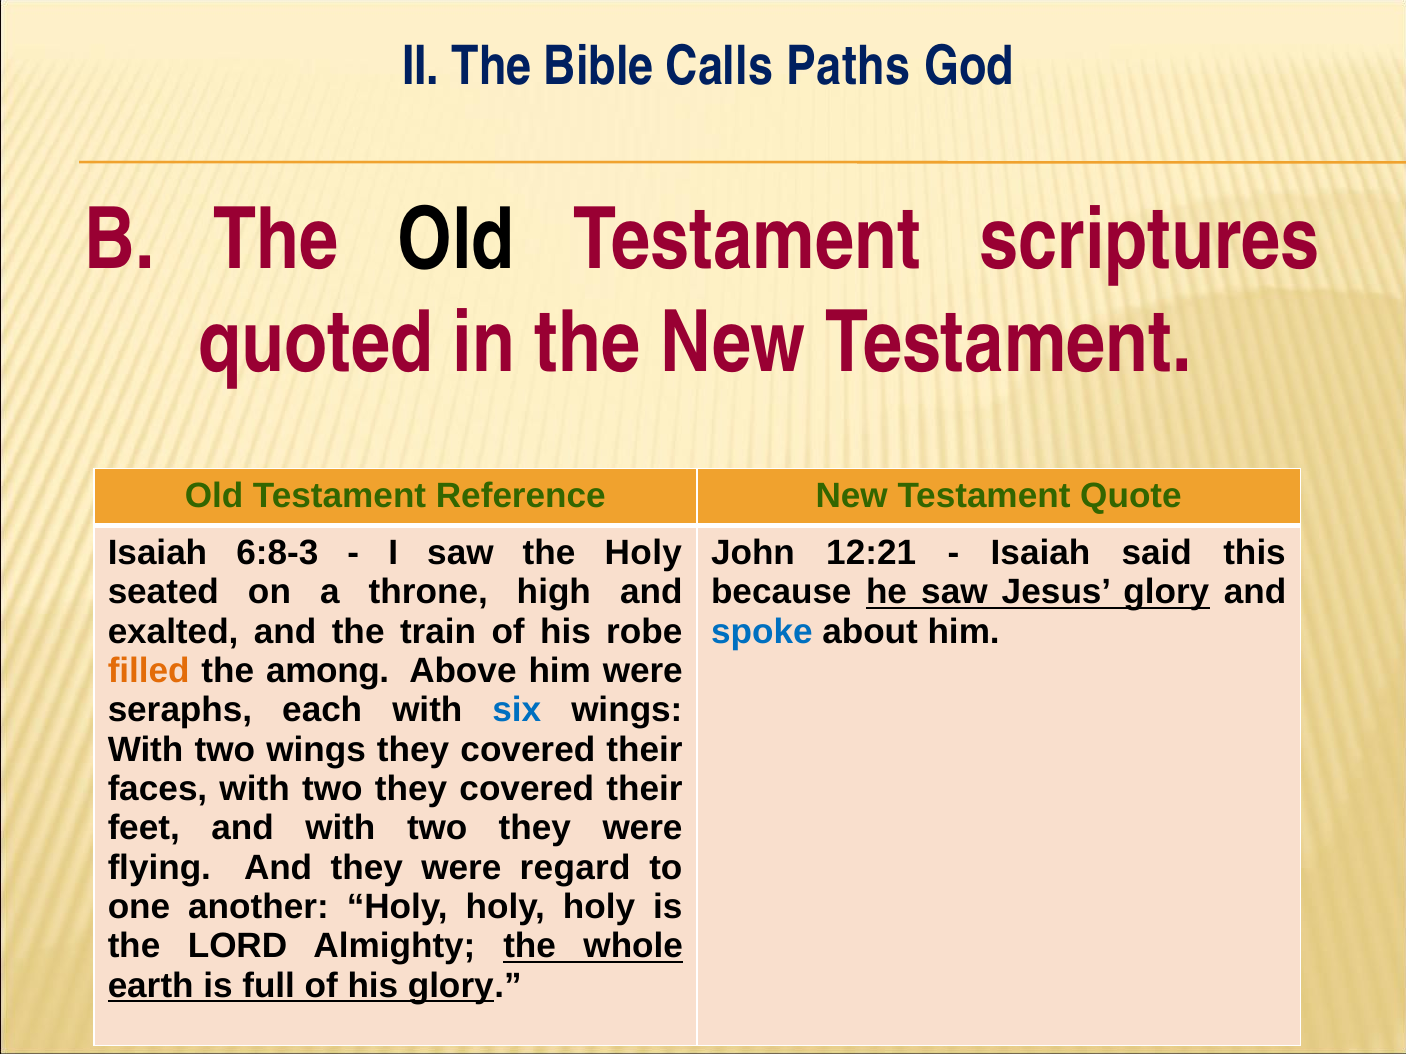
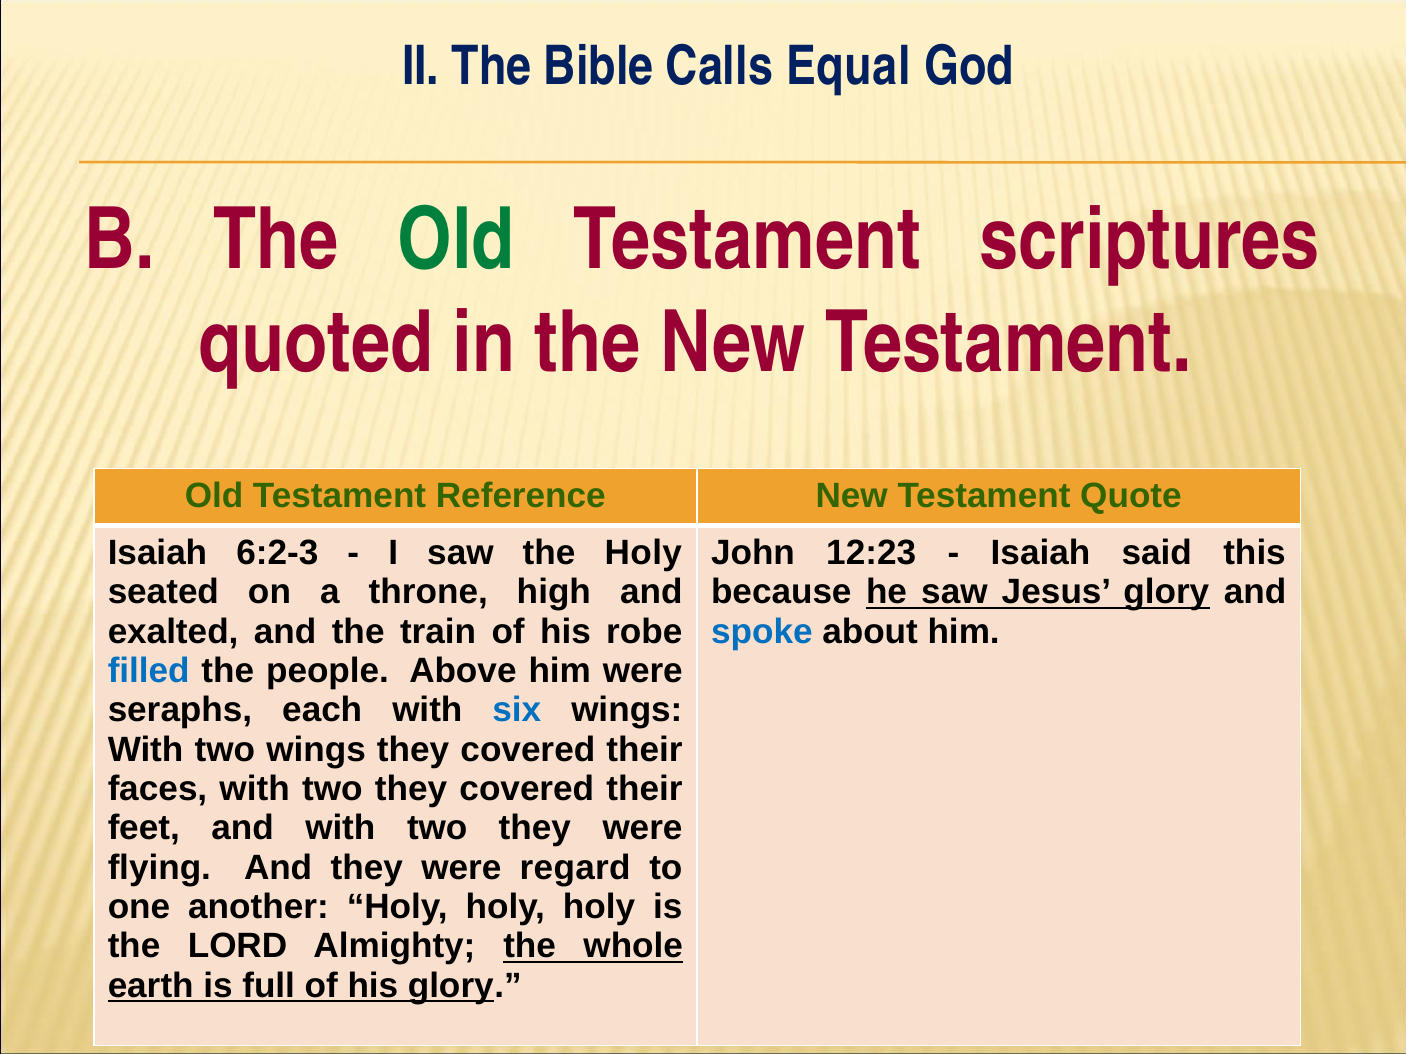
Paths: Paths -> Equal (849, 67)
Old colour: black -> green (456, 240)
6:8-3: 6:8-3 -> 6:2-3 (277, 553)
12:21: 12:21 -> 12:23 (871, 553)
filled colour: orange -> blue (149, 671)
among: among -> people (327, 671)
